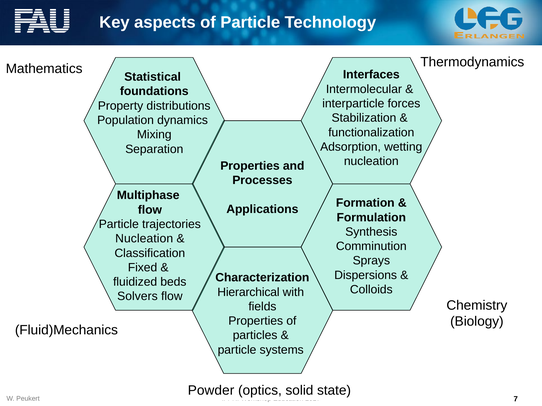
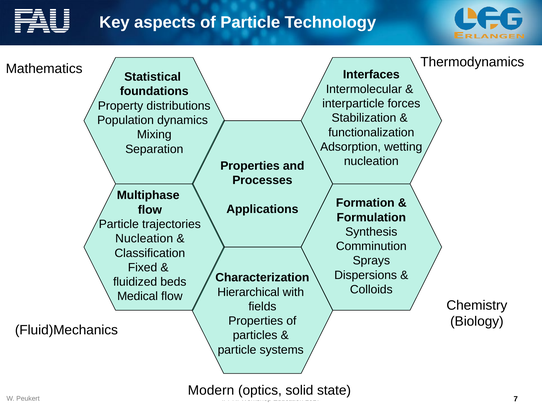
Solvers: Solvers -> Medical (138, 297)
Powder: Powder -> Modern (211, 391)
